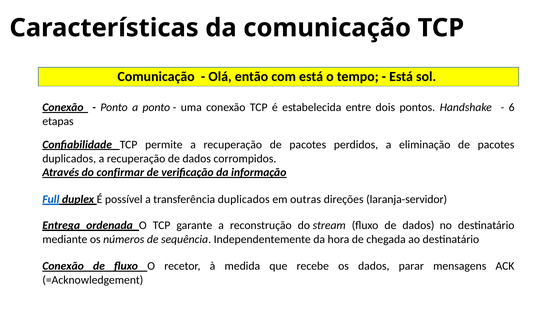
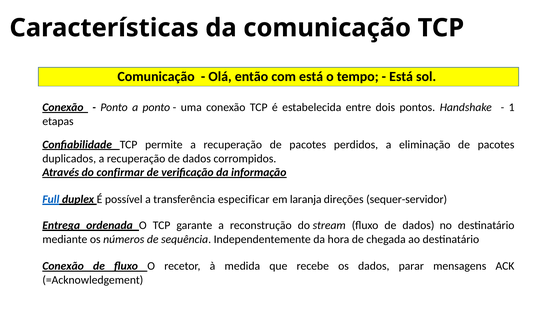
6: 6 -> 1 (512, 108)
transferência duplicados: duplicados -> especificar (244, 200)
outras: outras -> laranja (306, 200)
laranja-servidor: laranja-servidor -> sequer-servidor (407, 200)
